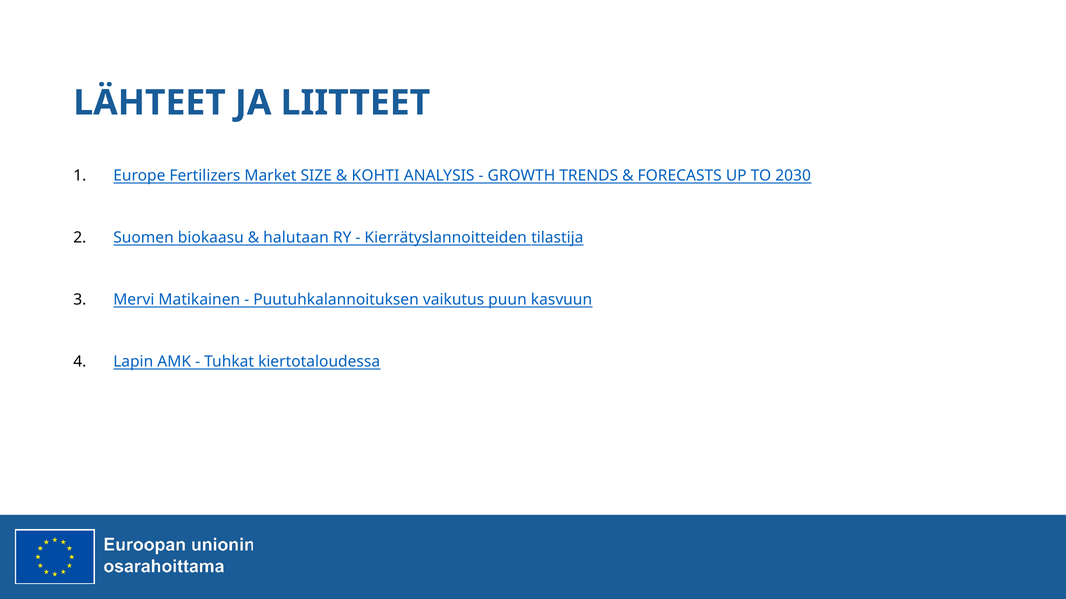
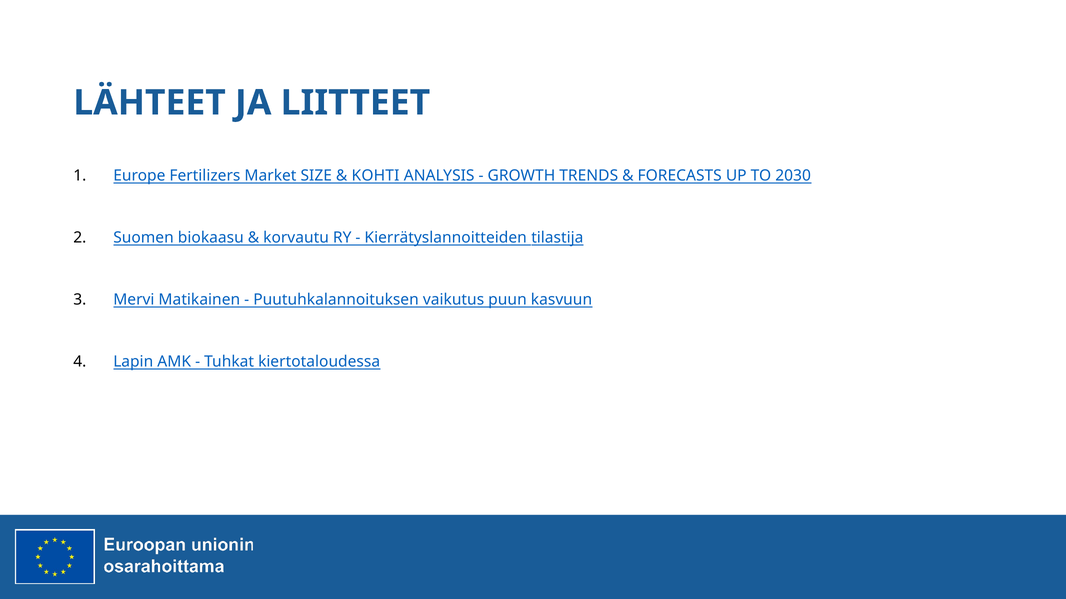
halutaan: halutaan -> korvautu (296, 238)
